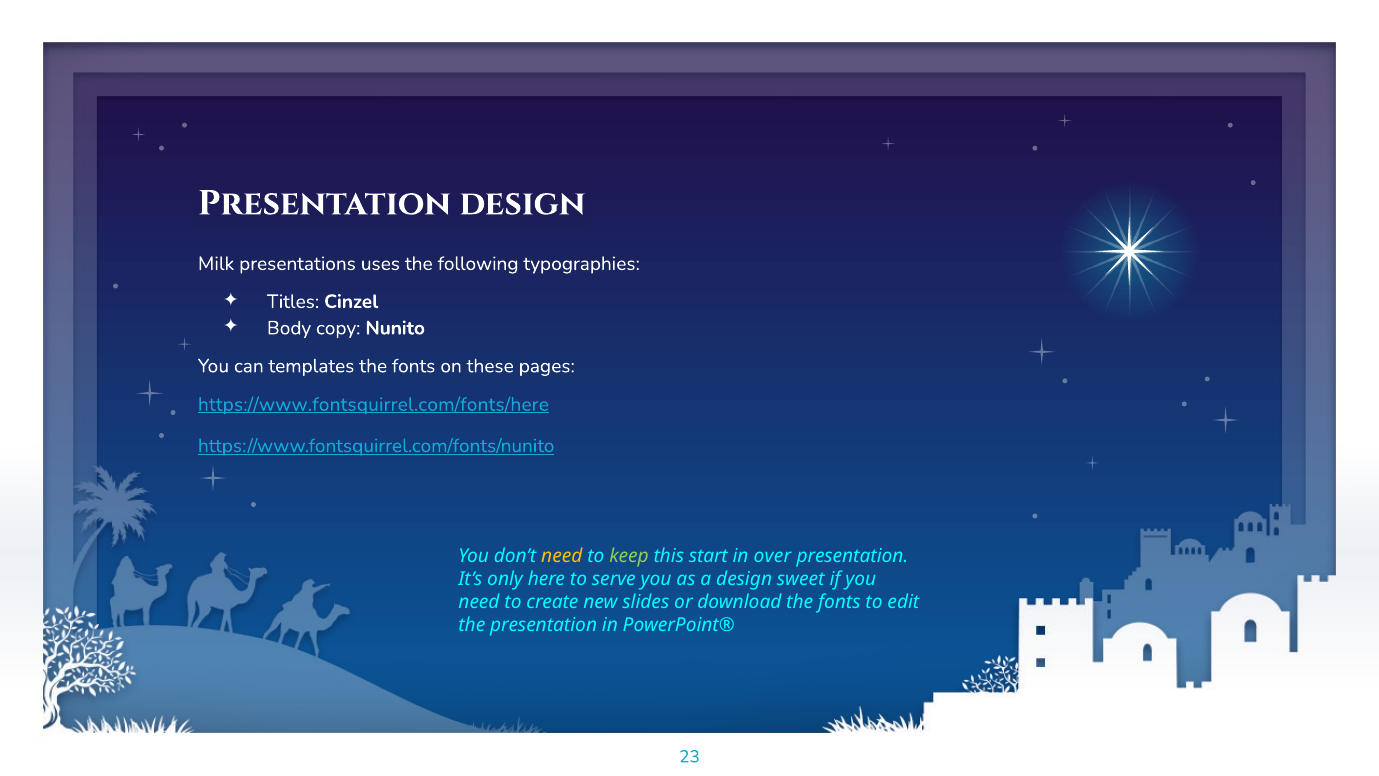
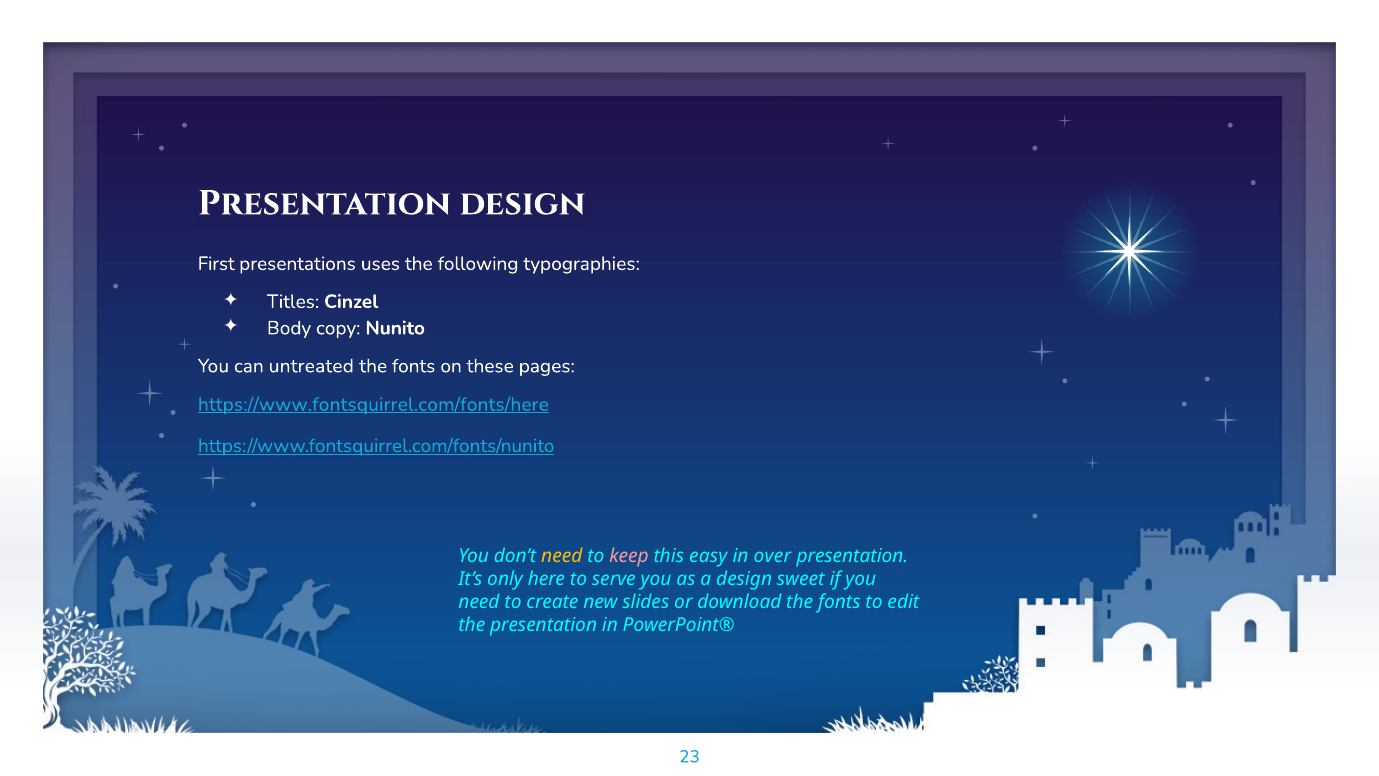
Milk: Milk -> First (216, 264)
templates: templates -> untreated (311, 366)
keep colour: light green -> pink (629, 556)
start: start -> easy (708, 556)
